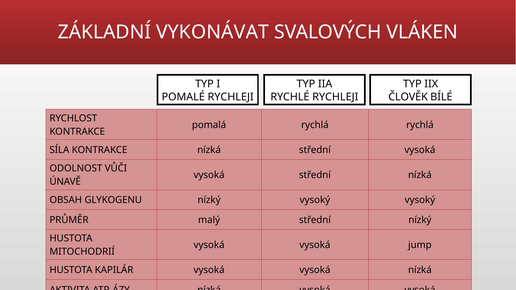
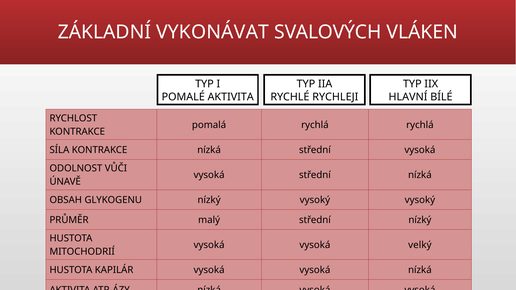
POMALÉ RYCHLEJI: RYCHLEJI -> AKTIVITA (231, 97)
ČLOVĚK: ČLOVĚK -> HLAVNÍ (408, 97)
jump: jump -> velký (420, 245)
